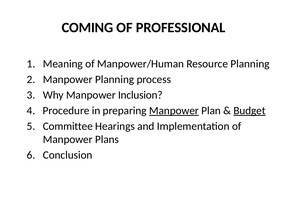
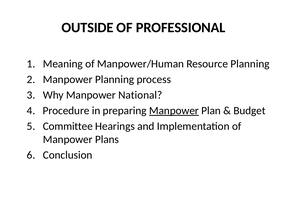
COMING: COMING -> OUTSIDE (87, 28)
Inclusion: Inclusion -> National (140, 95)
Budget underline: present -> none (250, 111)
